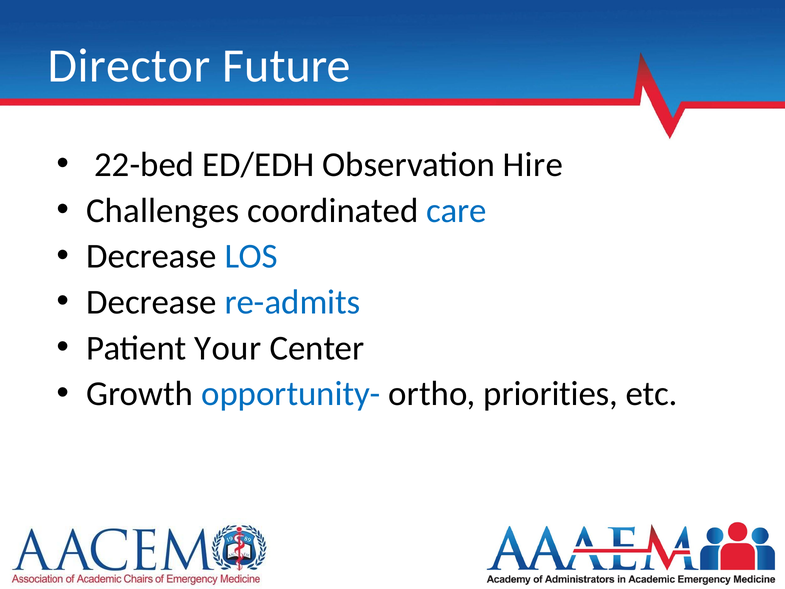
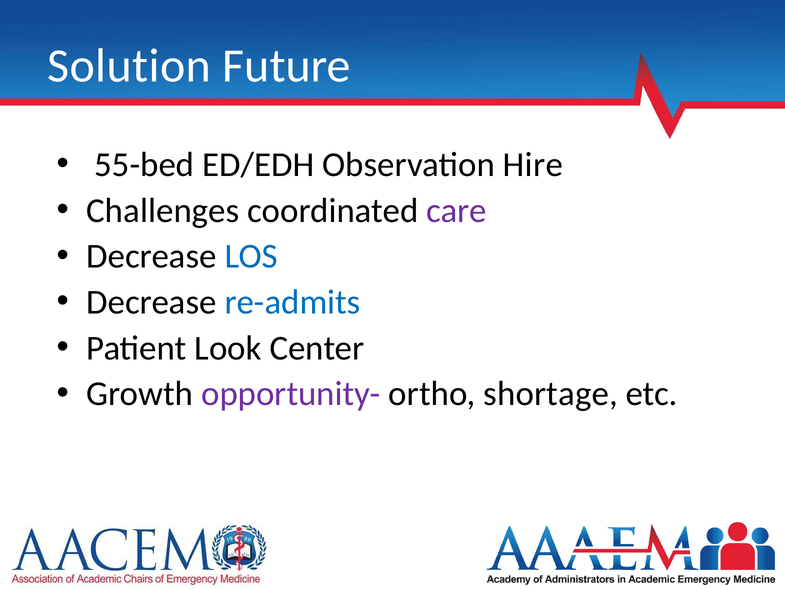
Director: Director -> Solution (129, 66)
22-bed: 22-bed -> 55-bed (144, 165)
care colour: blue -> purple (456, 210)
Your: Your -> Look (228, 348)
opportunity- colour: blue -> purple (291, 394)
priorities: priorities -> shortage (551, 394)
